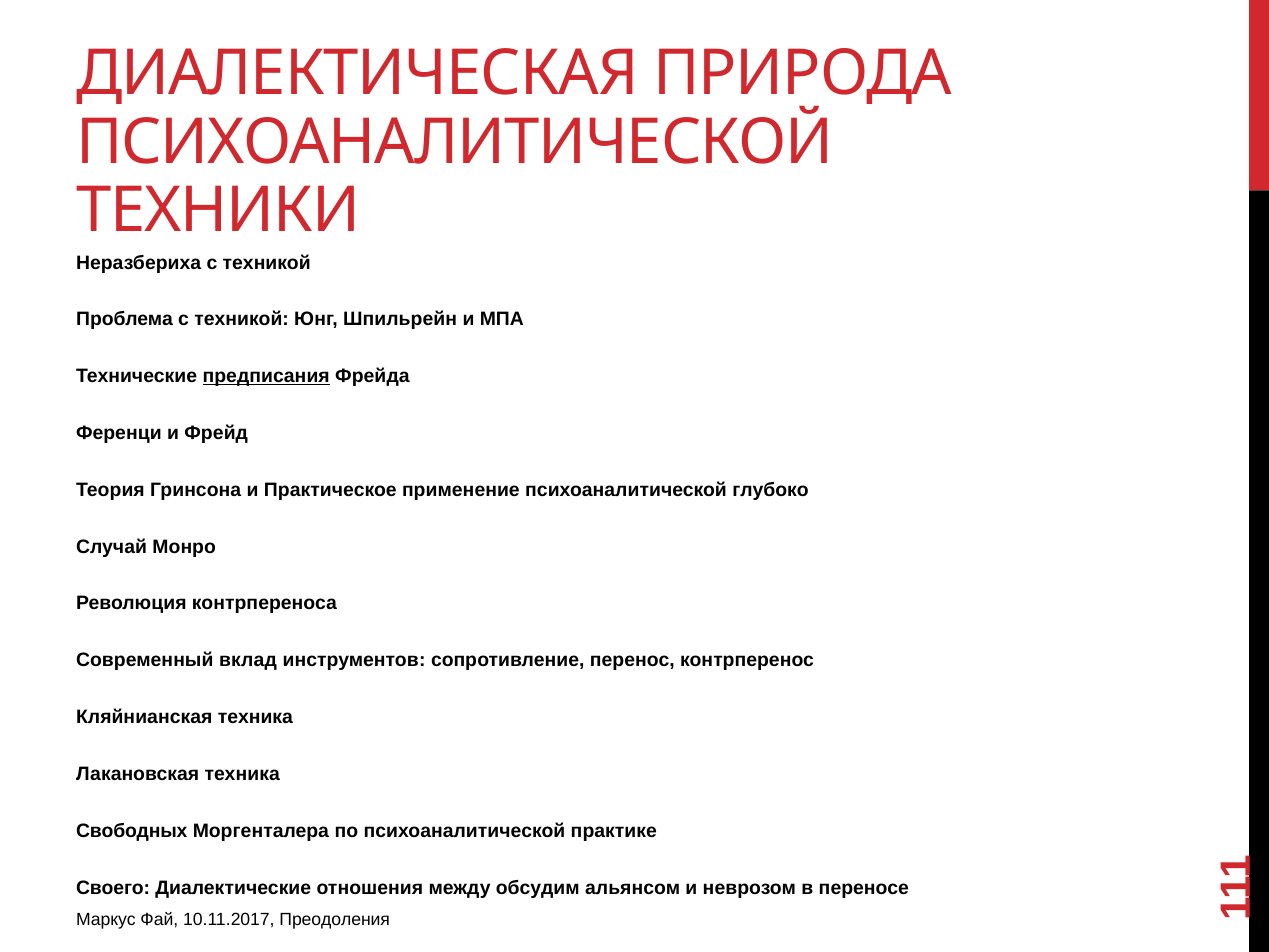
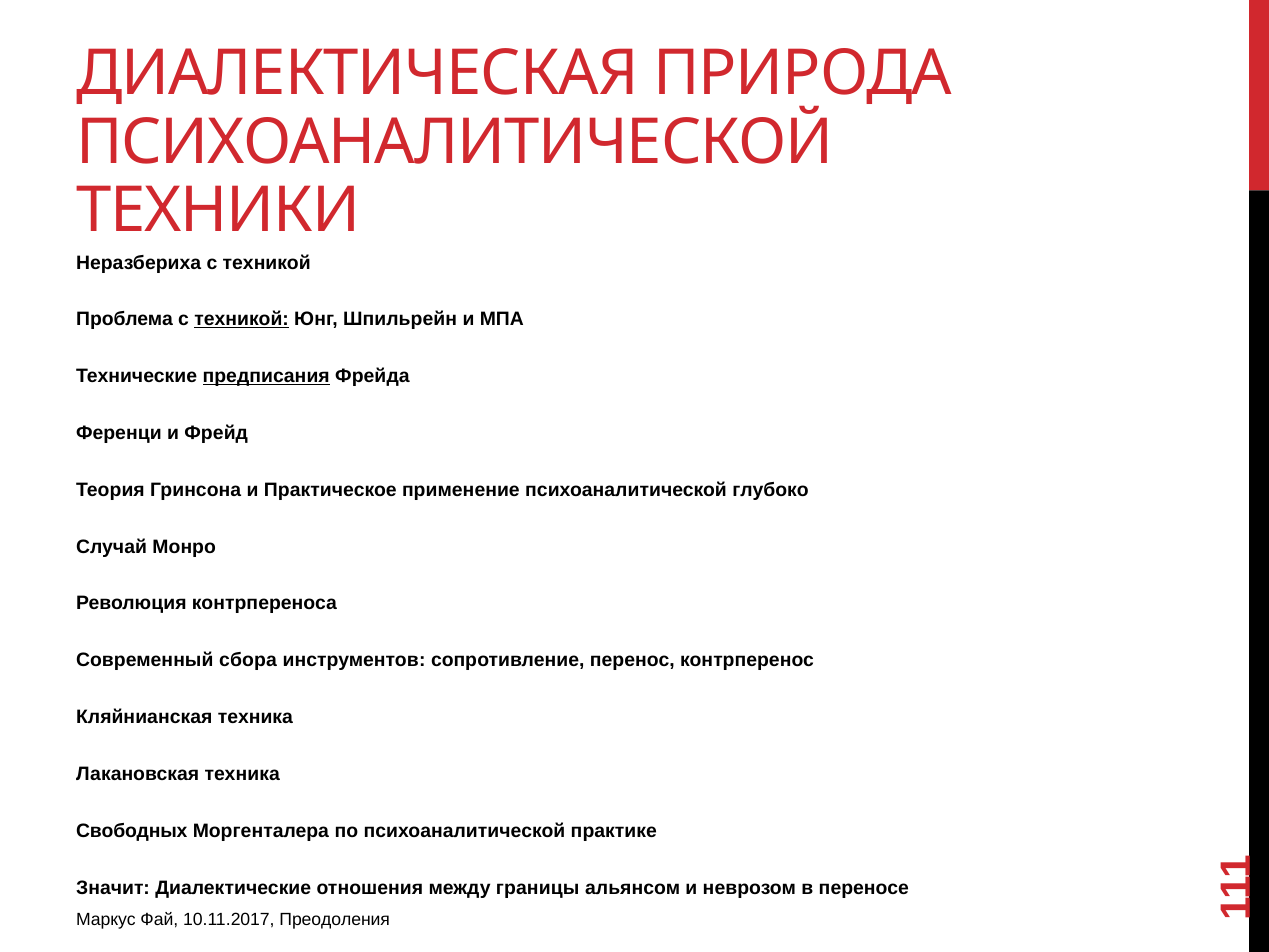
техникой underline: none -> present (242, 319)
вклад: вклад -> сбора (248, 660)
Своего: Своего -> Значит (113, 887)
обсудим: обсудим -> границы (538, 887)
